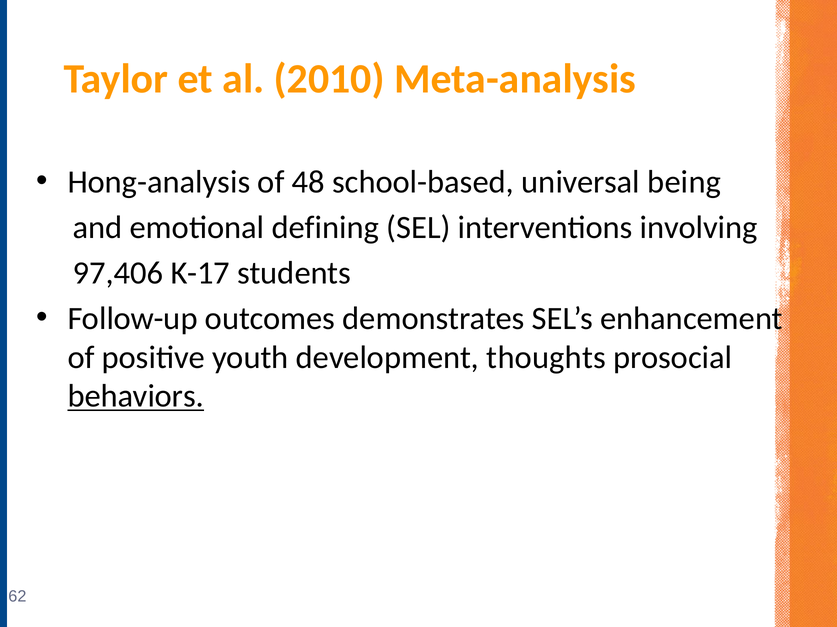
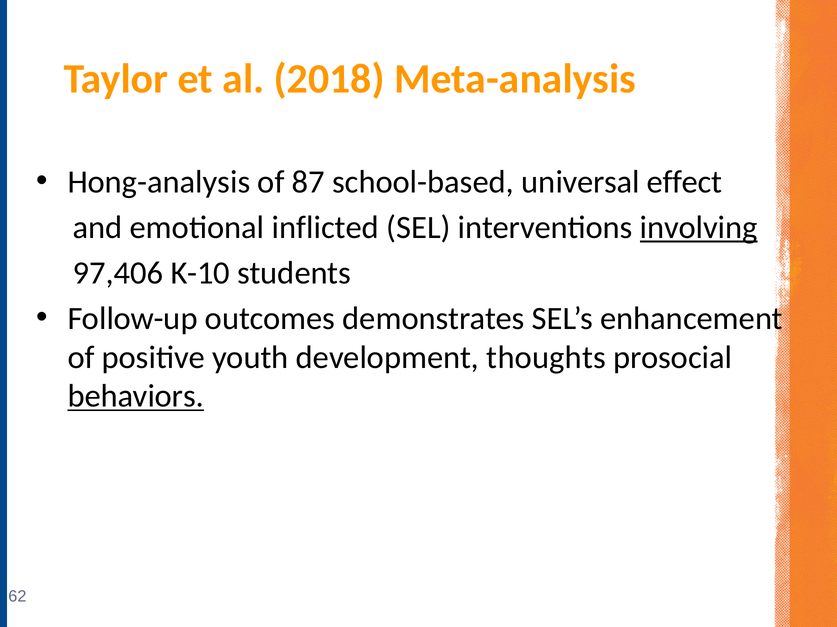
2010: 2010 -> 2018 (329, 79)
48: 48 -> 87 (308, 182)
being: being -> effect (684, 182)
defining: defining -> inflicted (325, 228)
involving underline: none -> present (699, 228)
K-17: K-17 -> K-10 (200, 273)
